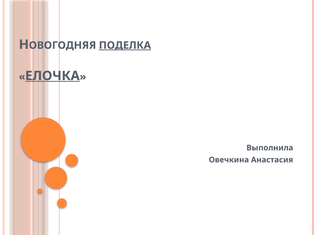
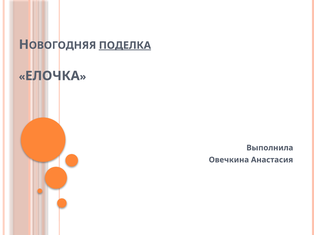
ЕЛОЧКА underline: present -> none (52, 76)
